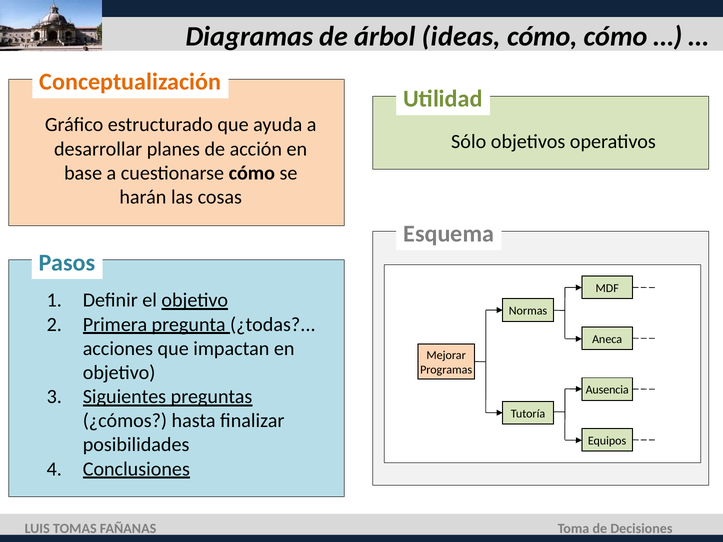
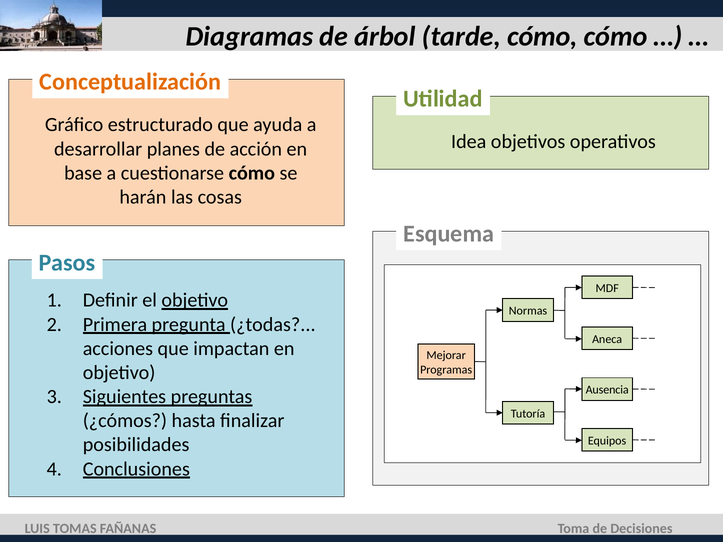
ideas: ideas -> tarde (461, 36)
Sólo: Sólo -> Idea (469, 141)
